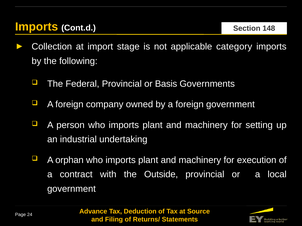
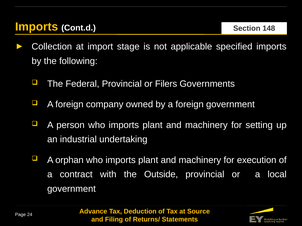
category: category -> specified (234, 47)
or Basis: Basis -> Filers (166, 84)
